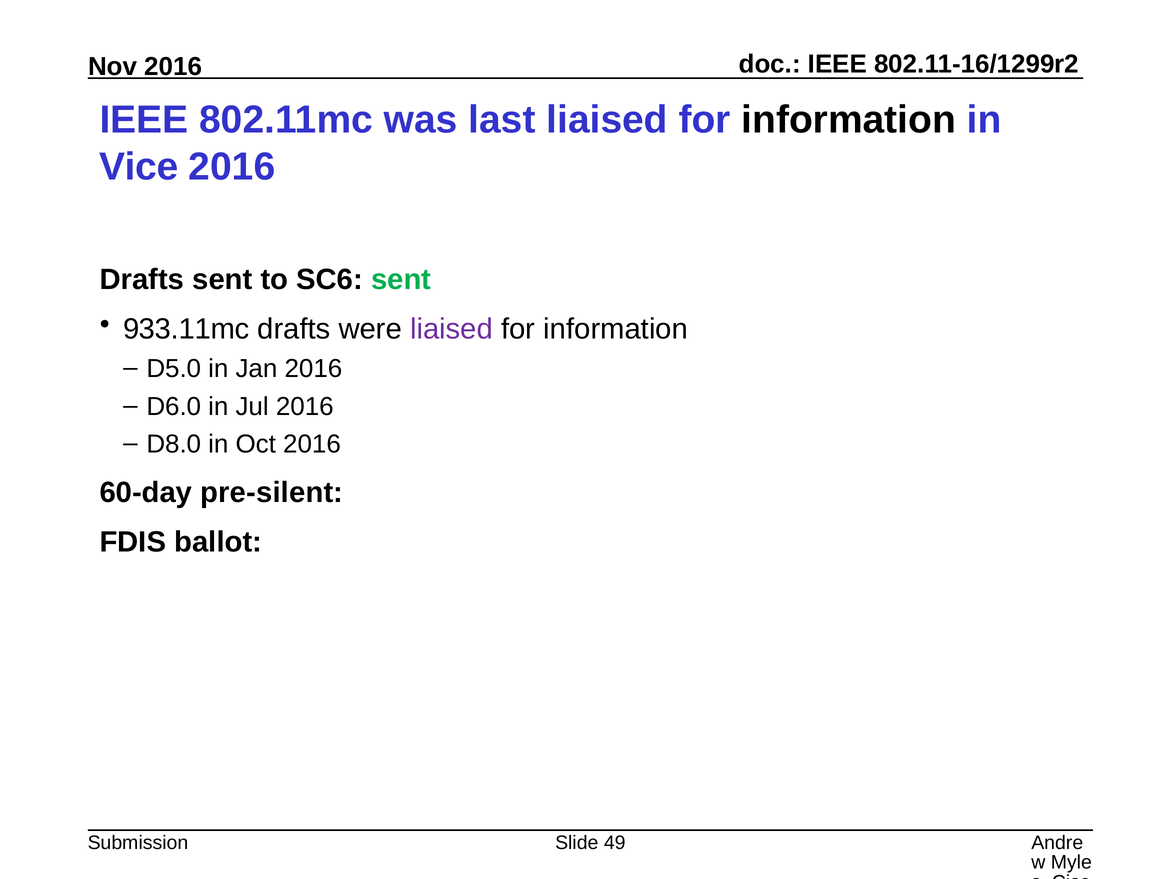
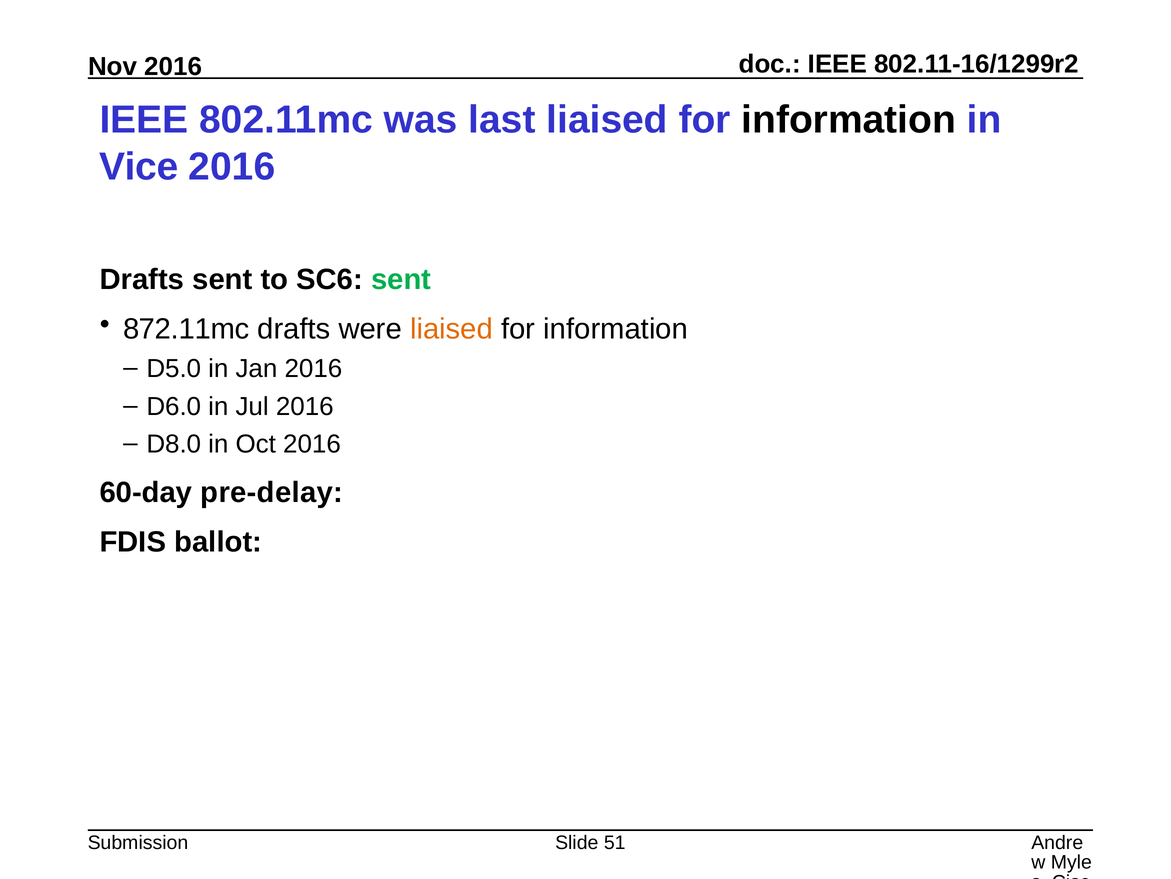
933.11mc: 933.11mc -> 872.11mc (186, 329)
liaised colour: purple -> orange (451, 329)
pre-silent: pre-silent -> pre-delay (272, 492)
49: 49 -> 51 (615, 842)
